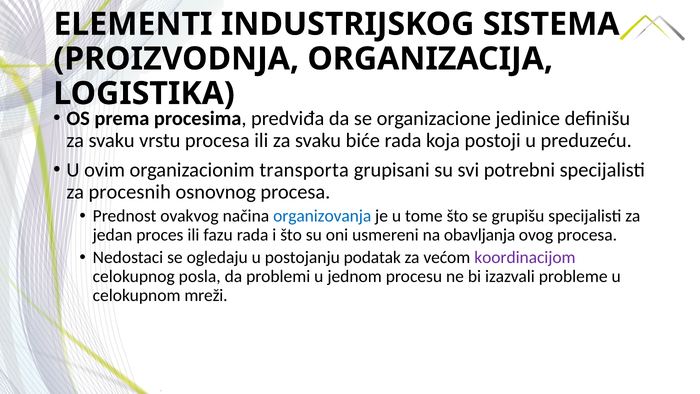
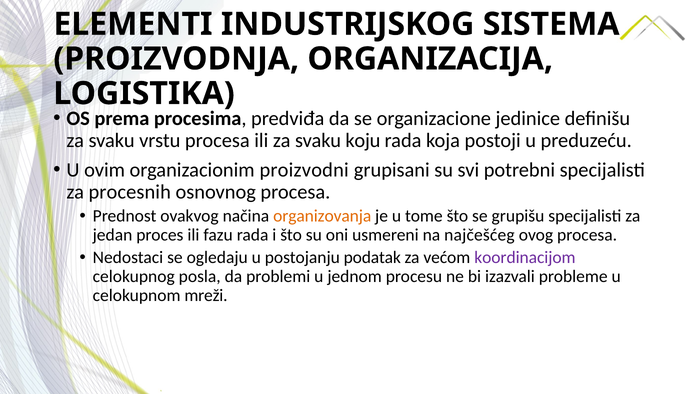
biće: biće -> koju (363, 140)
transporta: transporta -> proizvodni (304, 170)
organizovanja colour: blue -> orange (322, 216)
obavljanja: obavljanja -> najčešćeg (479, 235)
